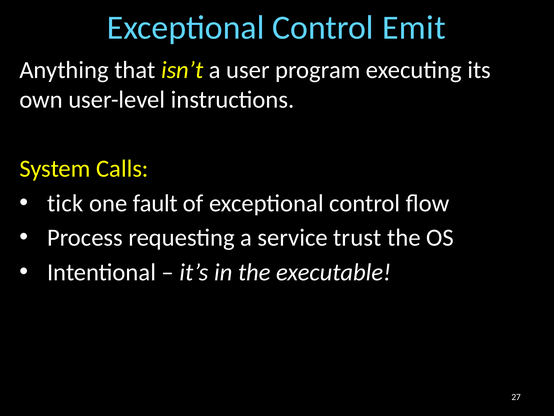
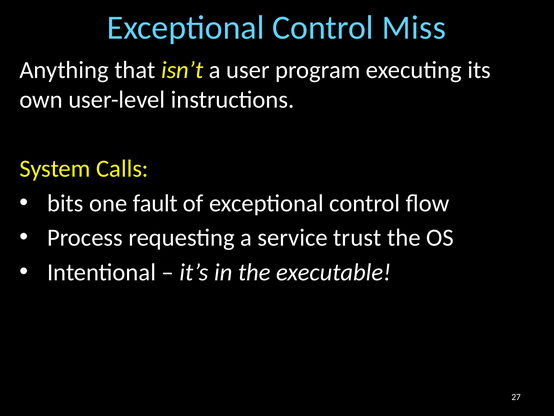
Emit: Emit -> Miss (414, 28)
tick: tick -> bits (65, 203)
